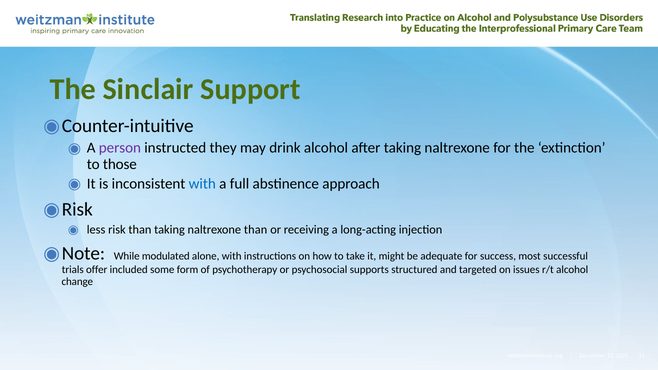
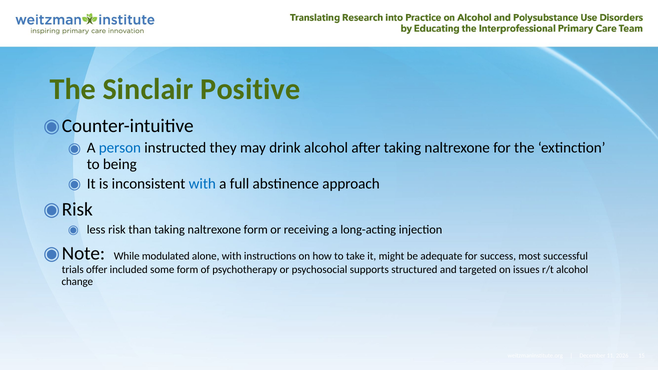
Support: Support -> Positive (250, 89)
person colour: purple -> blue (120, 148)
those: those -> being (120, 164)
naltrexone than: than -> form (256, 230)
